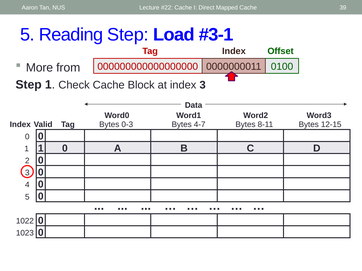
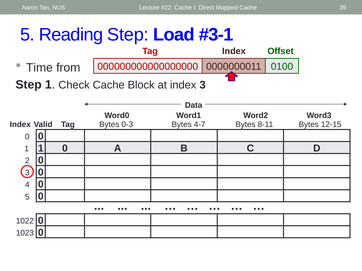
More: More -> Time (39, 68)
